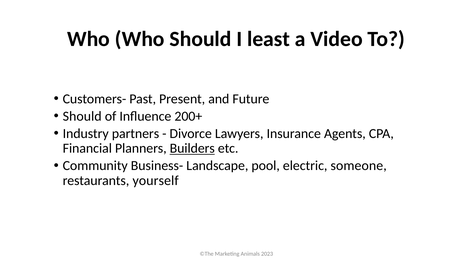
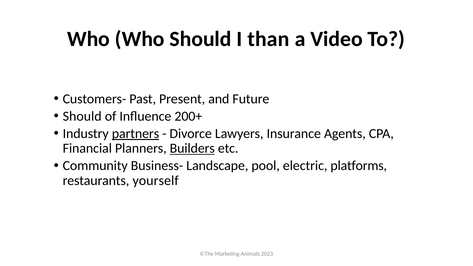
least: least -> than (268, 39)
partners underline: none -> present (136, 134)
someone: someone -> platforms (359, 166)
